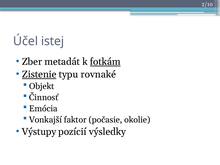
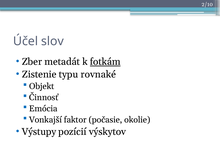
istej: istej -> slov (52, 41)
Zistenie underline: present -> none (39, 74)
výsledky: výsledky -> výskytov (107, 132)
